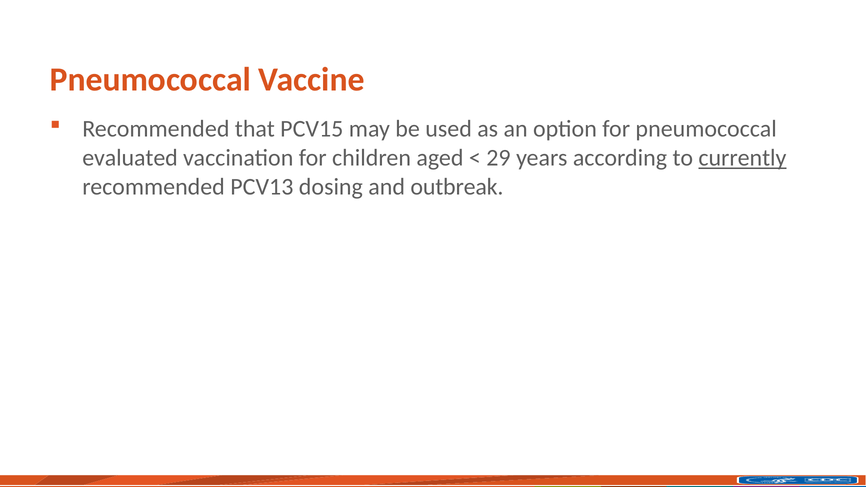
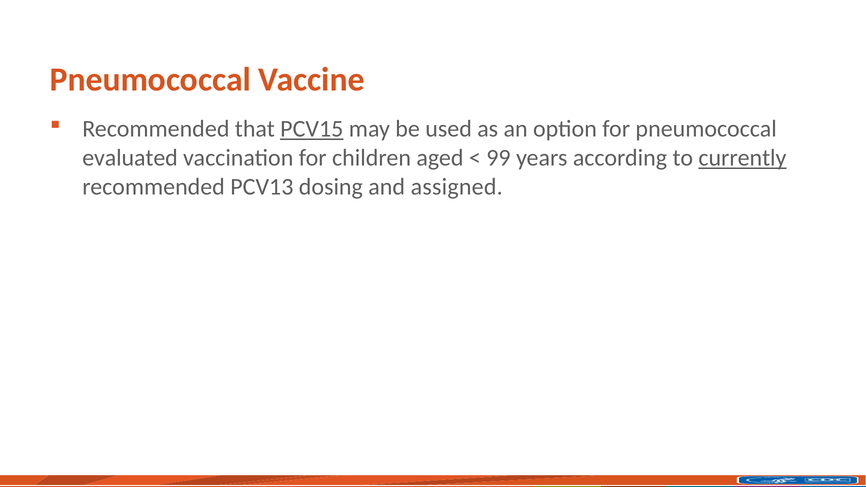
PCV15 underline: none -> present (312, 129)
29: 29 -> 99 (498, 158)
outbreak: outbreak -> assigned (457, 187)
